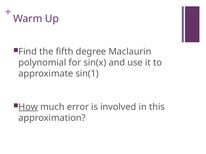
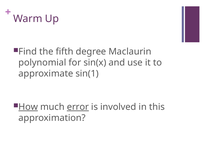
error underline: none -> present (78, 107)
